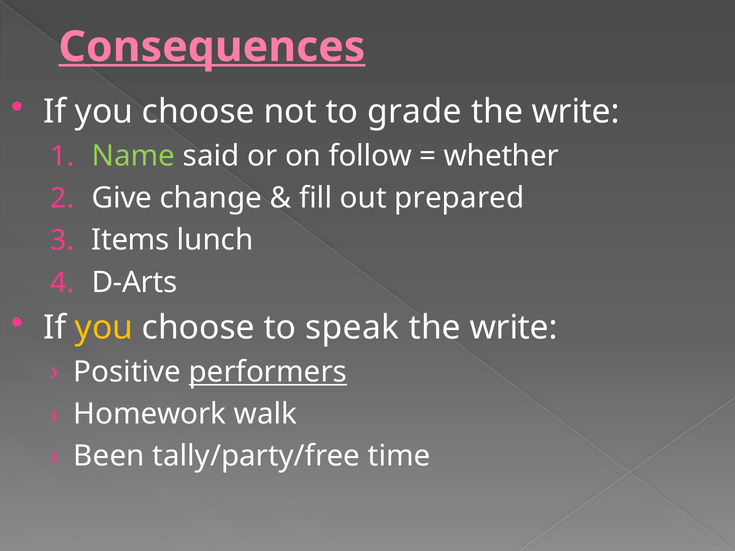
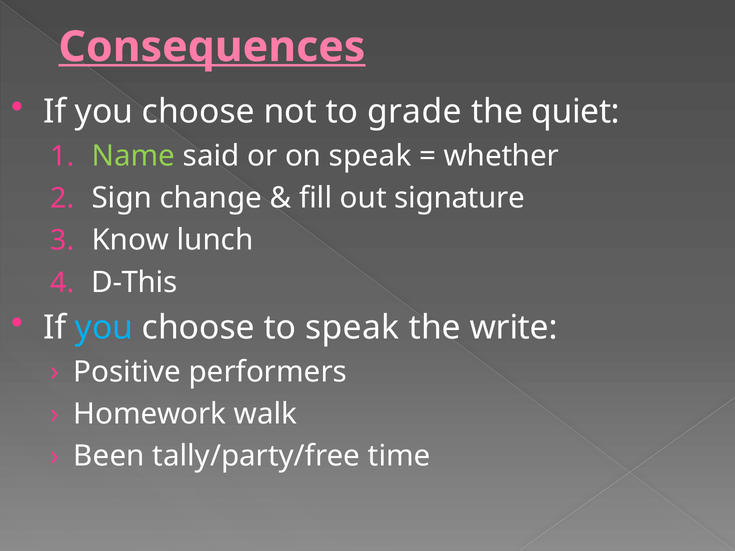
write: write -> quiet (576, 112)
on follow: follow -> speak (370, 156)
Give: Give -> Sign (122, 198)
prepared: prepared -> signature (460, 198)
Items: Items -> Know (130, 240)
D-Arts: D-Arts -> D-This (134, 282)
you colour: yellow -> light blue (104, 328)
performers underline: present -> none (268, 372)
